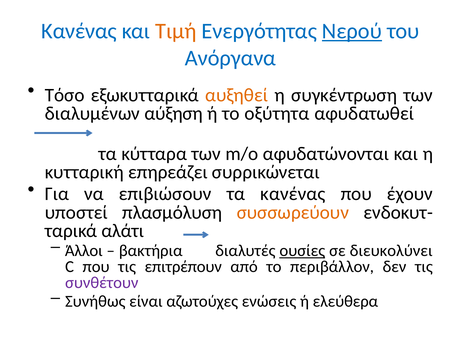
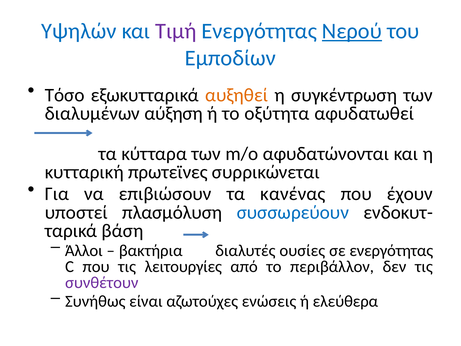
Κανένας: Κανένας -> Υψηλών (79, 31)
Τιμή colour: orange -> purple (176, 31)
Ανόργανα: Ανόργανα -> Εμποδίων (230, 58)
επηρεάζει: επηρεάζει -> πρωτεϊνες (168, 172)
συσσωρεύουν colour: orange -> blue (293, 212)
αλάτι: αλάτι -> βάση (123, 231)
ουσίες underline: present -> none (302, 250)
σε διευκολύνει: διευκολύνει -> ενεργότητας (391, 250)
επιτρέπουν: επιτρέπουν -> λειτουργίες (183, 266)
